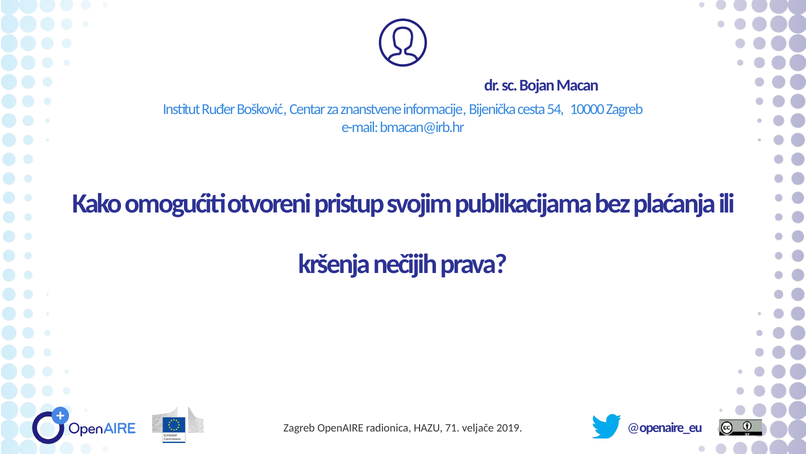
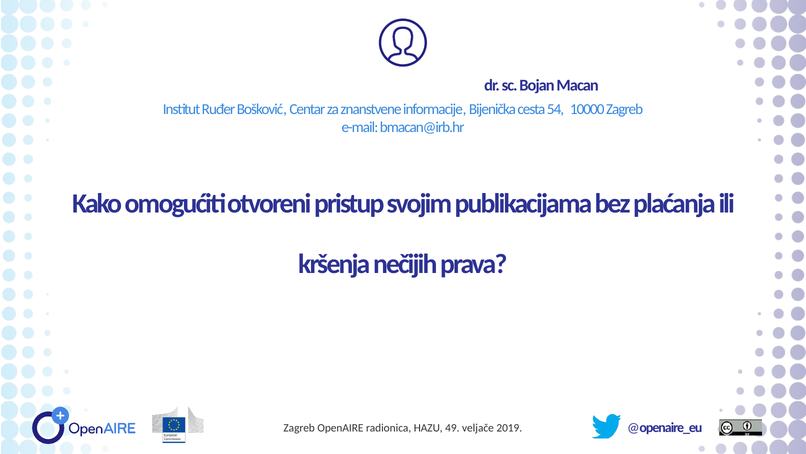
71: 71 -> 49 (452, 427)
